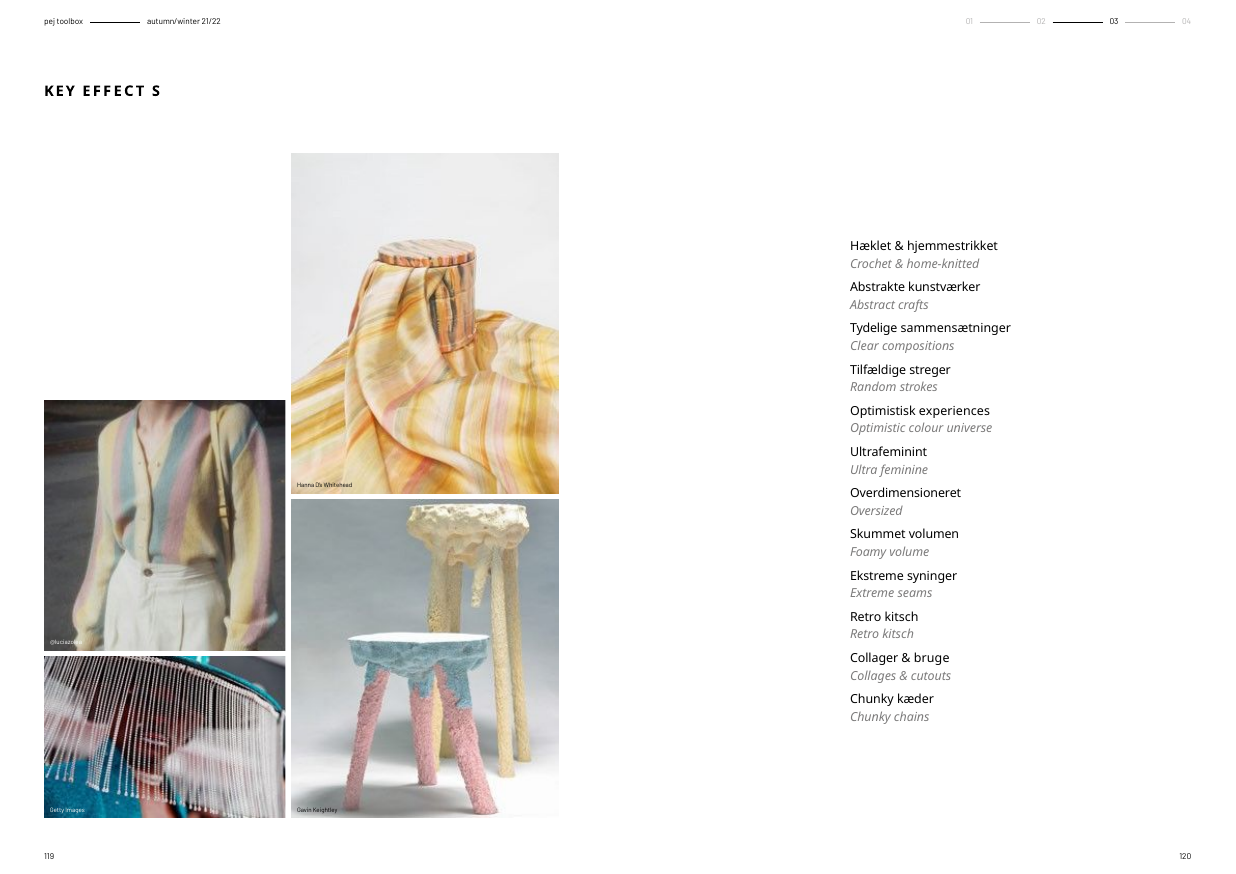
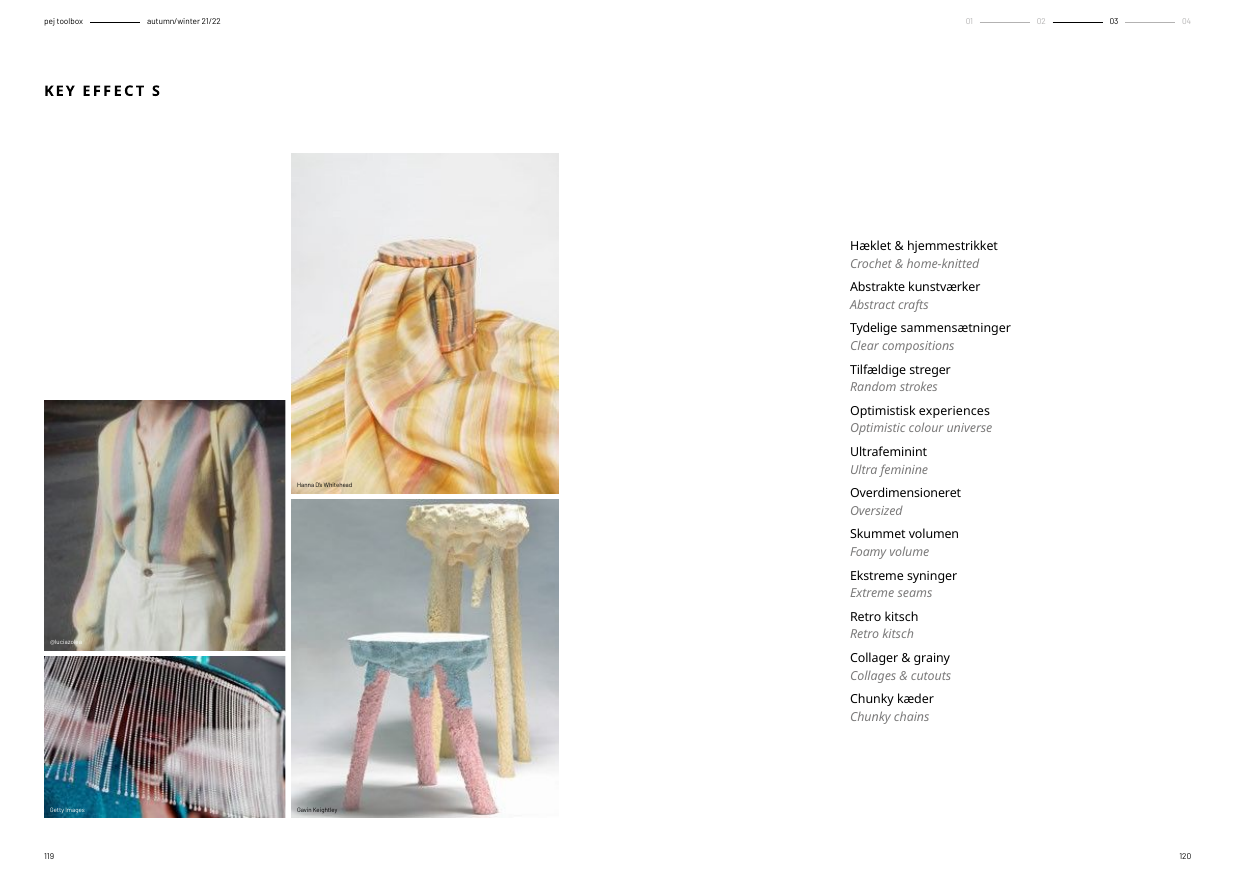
bruge: bruge -> grainy (932, 658)
